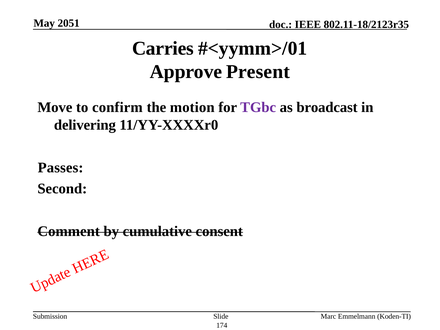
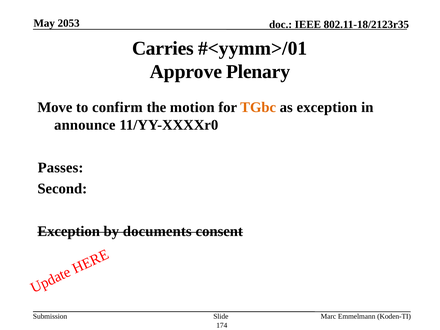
2051: 2051 -> 2053 (69, 23)
Present: Present -> Plenary (258, 72)
TGbc colour: purple -> orange (258, 107)
as broadcast: broadcast -> exception (327, 107)
delivering: delivering -> announce (85, 125)
Comment: Comment -> Exception (69, 231)
cumulative: cumulative -> documents (157, 231)
